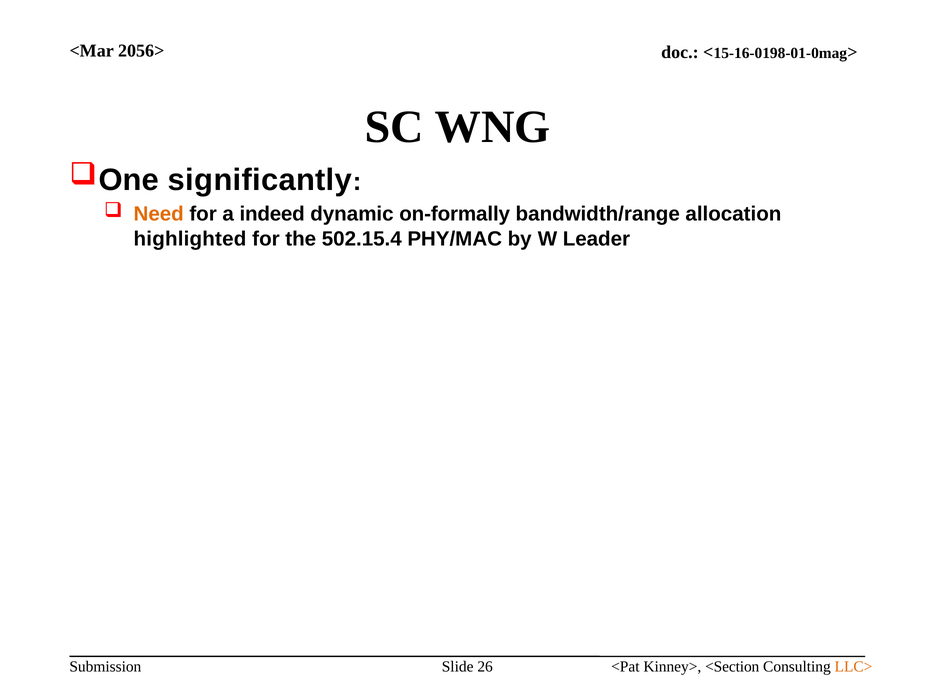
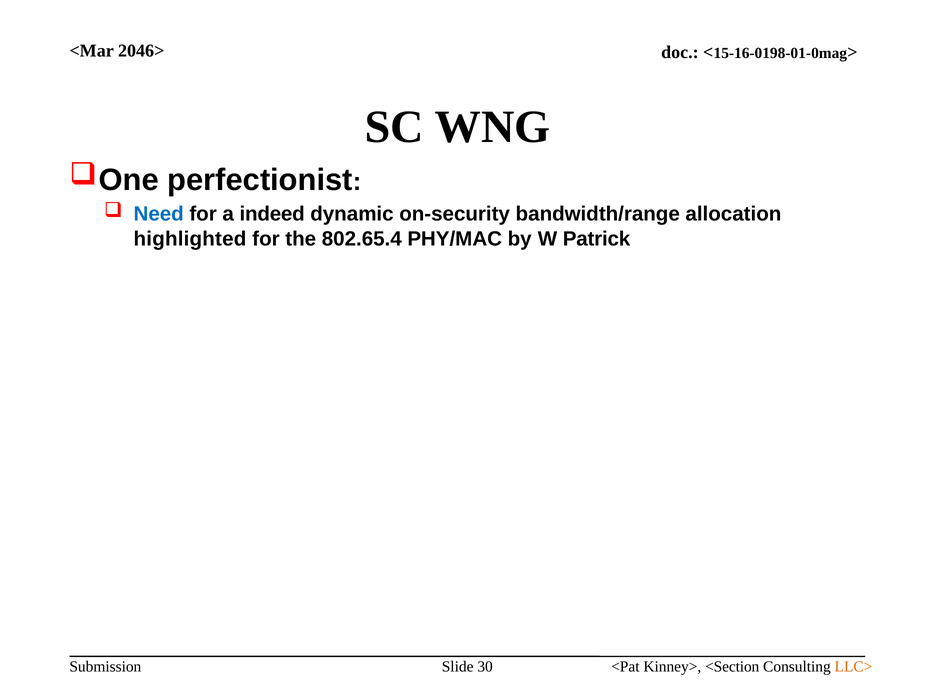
2056>: 2056> -> 2046> (141, 51)
significantly: significantly -> perfectionist (260, 180)
Need colour: orange -> blue (159, 214)
on-formally: on-formally -> on-security (455, 214)
502.15.4: 502.15.4 -> 802.65.4 (362, 239)
Leader: Leader -> Patrick (596, 239)
26: 26 -> 30 (485, 667)
